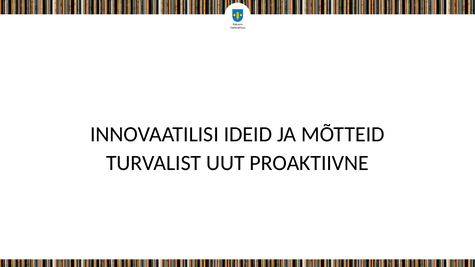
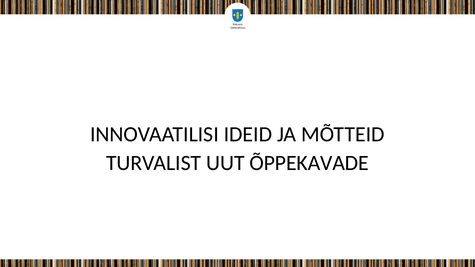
PROAKTIIVNE: PROAKTIIVNE -> ÕPPEKAVADE (309, 163)
